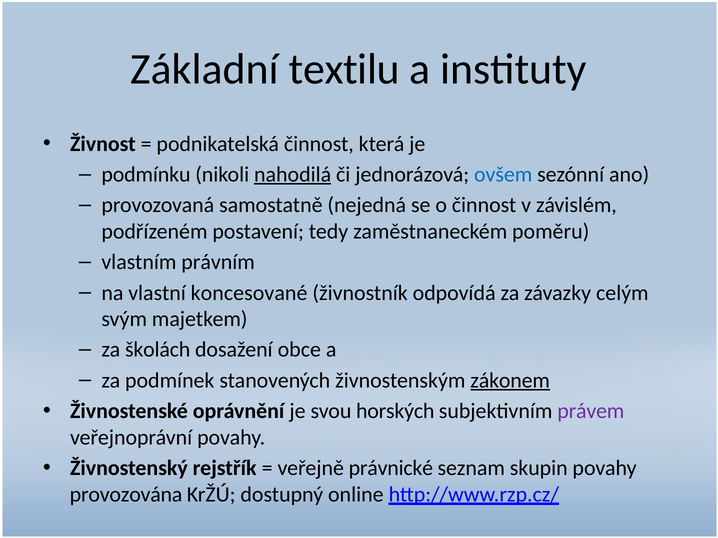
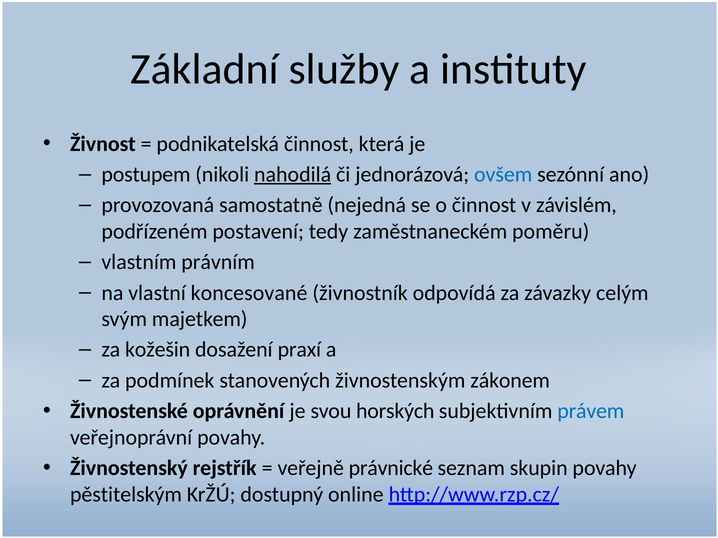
textilu: textilu -> služby (344, 70)
podmínku: podmínku -> postupem (146, 175)
školách: školách -> kožešin (158, 350)
obce: obce -> praxí (299, 350)
zákonem underline: present -> none (510, 381)
právem colour: purple -> blue (591, 411)
provozována: provozována -> pěstitelským (126, 495)
